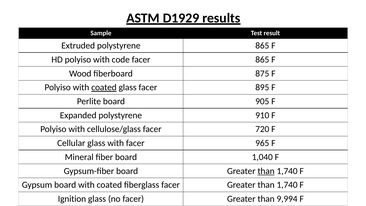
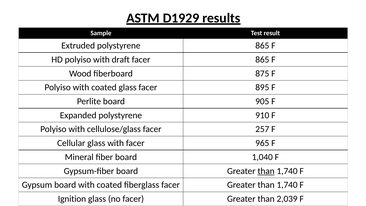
code: code -> draft (121, 60)
coated underline: present -> none (104, 87)
720: 720 -> 257 (262, 129)
9,994: 9,994 -> 2,039 (287, 199)
